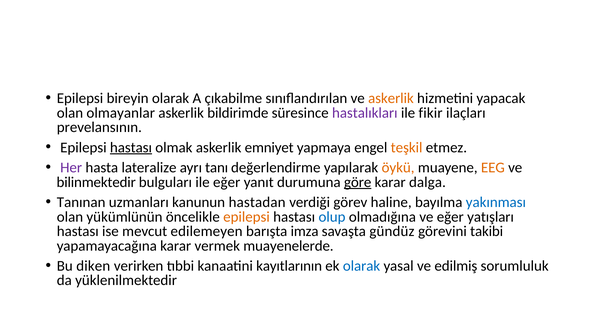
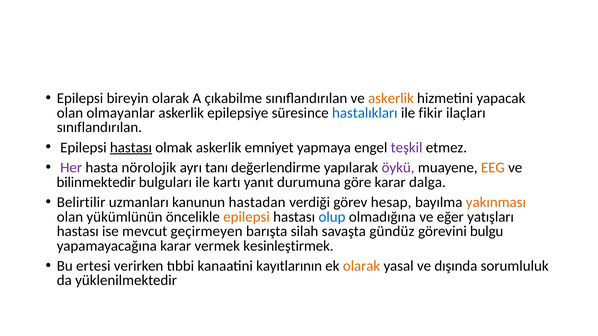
bildirimde: bildirimde -> epilepsiye (238, 113)
hastalıkları colour: purple -> blue (365, 113)
prevelansının: prevelansının -> sınıflandırılan (99, 128)
teşkil colour: orange -> purple (407, 148)
lateralize: lateralize -> nörolojik (149, 168)
öykü colour: orange -> purple (398, 168)
ile eğer: eğer -> kartı (227, 182)
göre underline: present -> none (358, 182)
Tanınan: Tanınan -> Belirtilir (81, 202)
haline: haline -> hesap (391, 202)
yakınması colour: blue -> orange (496, 202)
edilemeyen: edilemeyen -> geçirmeyen (207, 232)
imza: imza -> silah (305, 232)
takibi: takibi -> bulgu (487, 232)
muayenelerde: muayenelerde -> kesinleştirmek (288, 246)
diken: diken -> ertesi (93, 266)
olarak colour: blue -> orange (362, 266)
edilmiş: edilmiş -> dışında (456, 266)
